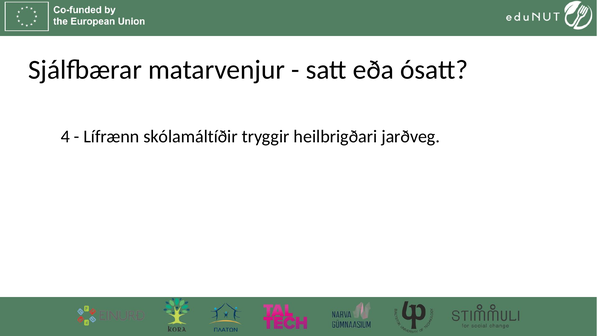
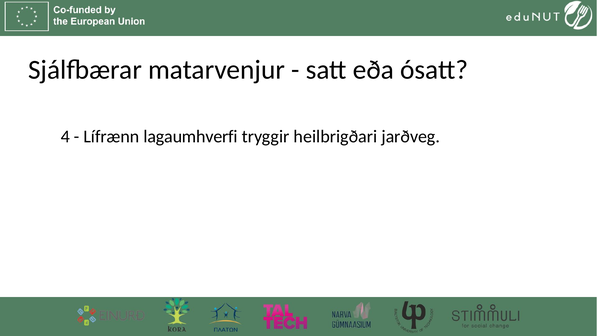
skólamáltíðir: skólamáltíðir -> lagaumhverfi (191, 136)
